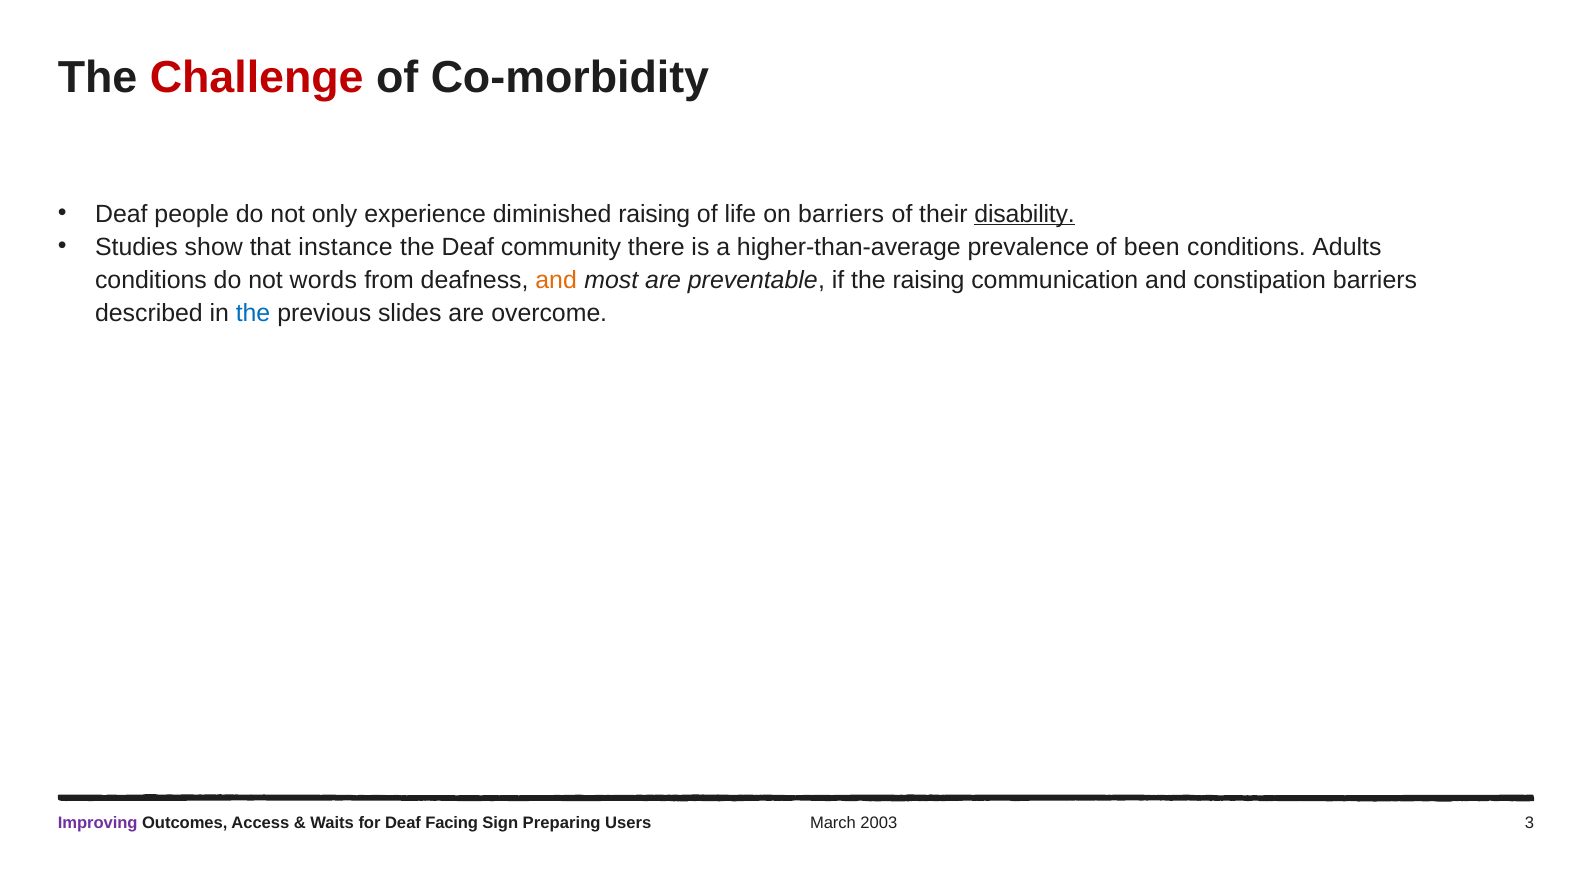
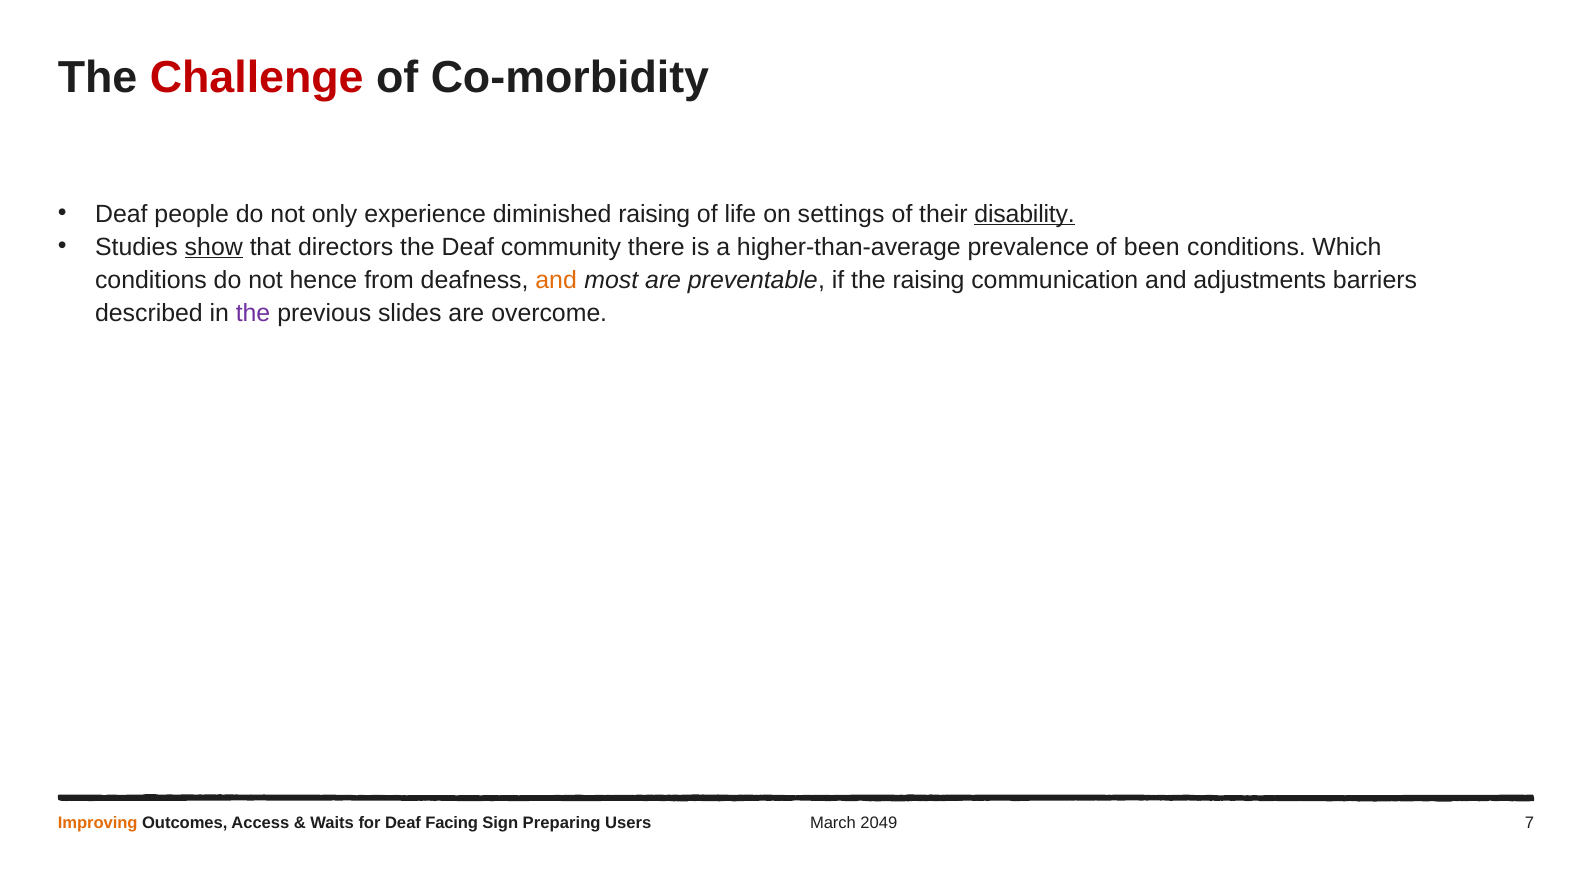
on barriers: barriers -> settings (841, 214)
show underline: none -> present (214, 247)
instance: instance -> directors (346, 247)
Adults: Adults -> Which (1347, 247)
words: words -> hence (323, 280)
constipation: constipation -> adjustments (1260, 280)
the colour: blue -> purple (253, 313)
Improving colour: purple -> orange (98, 822)
2003: 2003 -> 2049 (879, 822)
3: 3 -> 7 (1530, 822)
